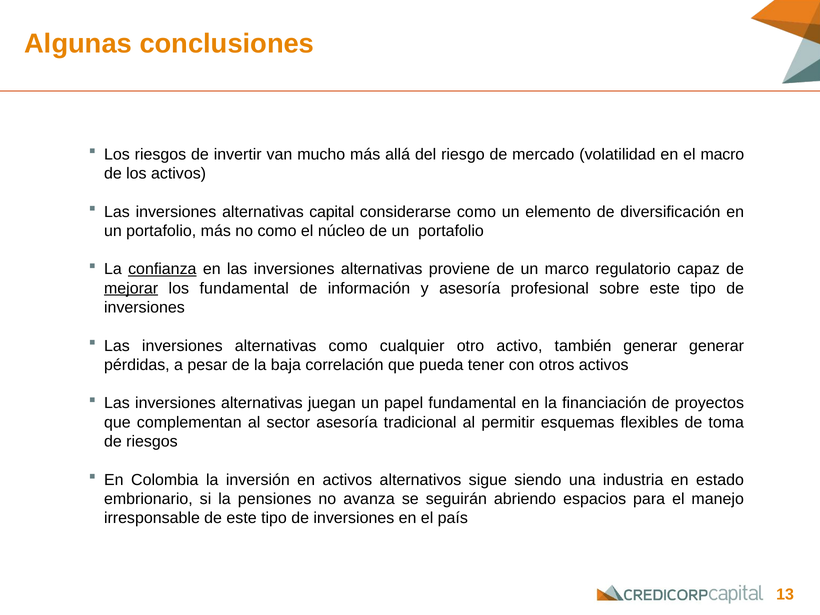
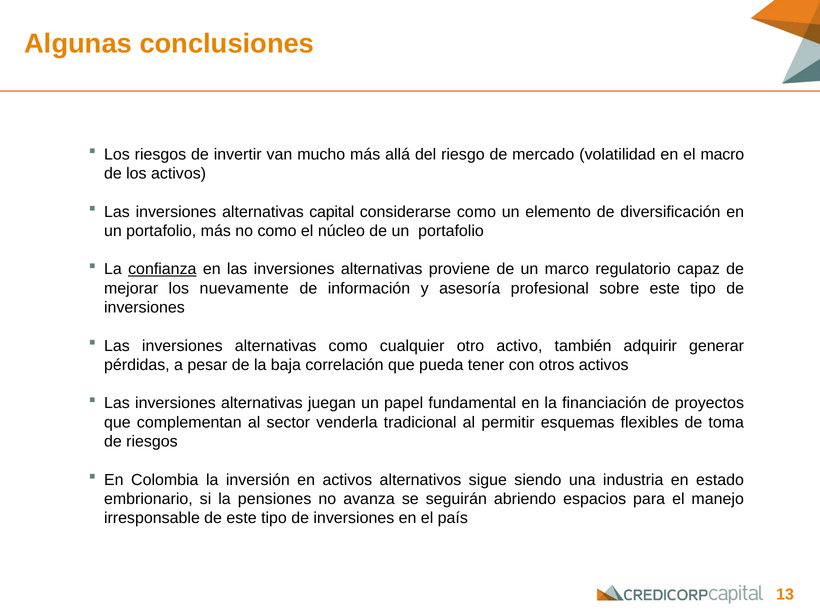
mejorar underline: present -> none (131, 288)
los fundamental: fundamental -> nuevamente (244, 288)
también generar: generar -> adquirir (650, 346)
sector asesoría: asesoría -> venderla (347, 422)
